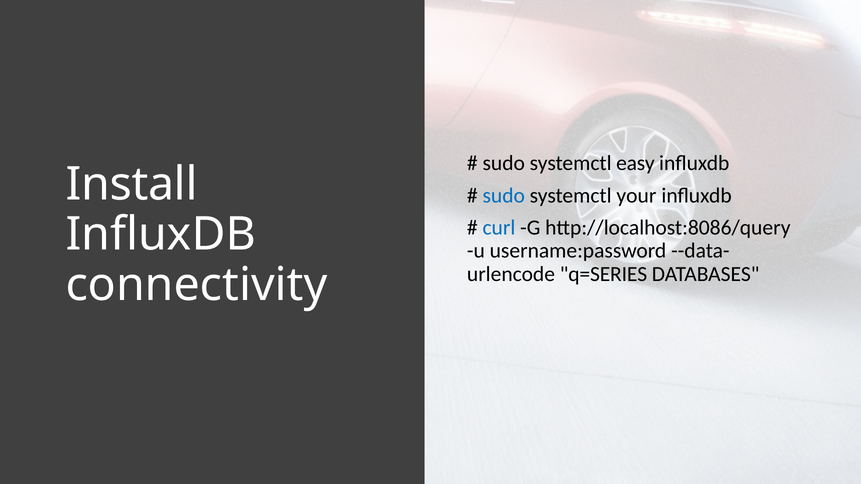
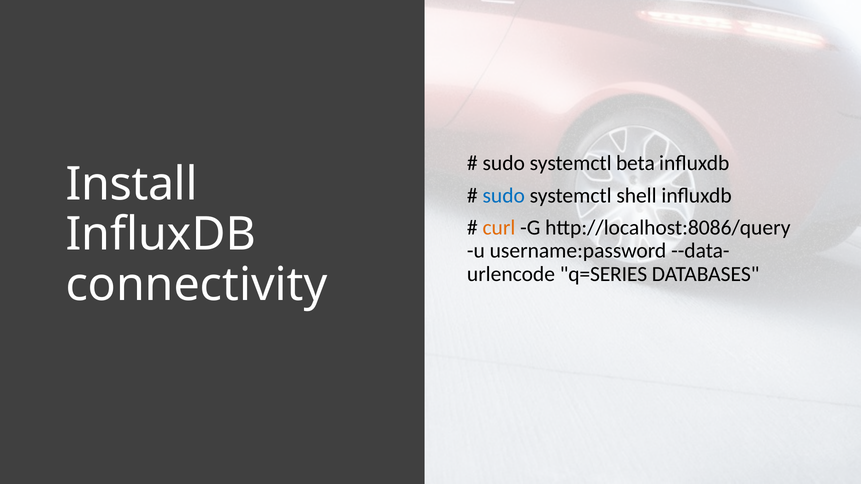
easy: easy -> beta (635, 163)
your: your -> shell (636, 196)
curl colour: blue -> orange (499, 228)
